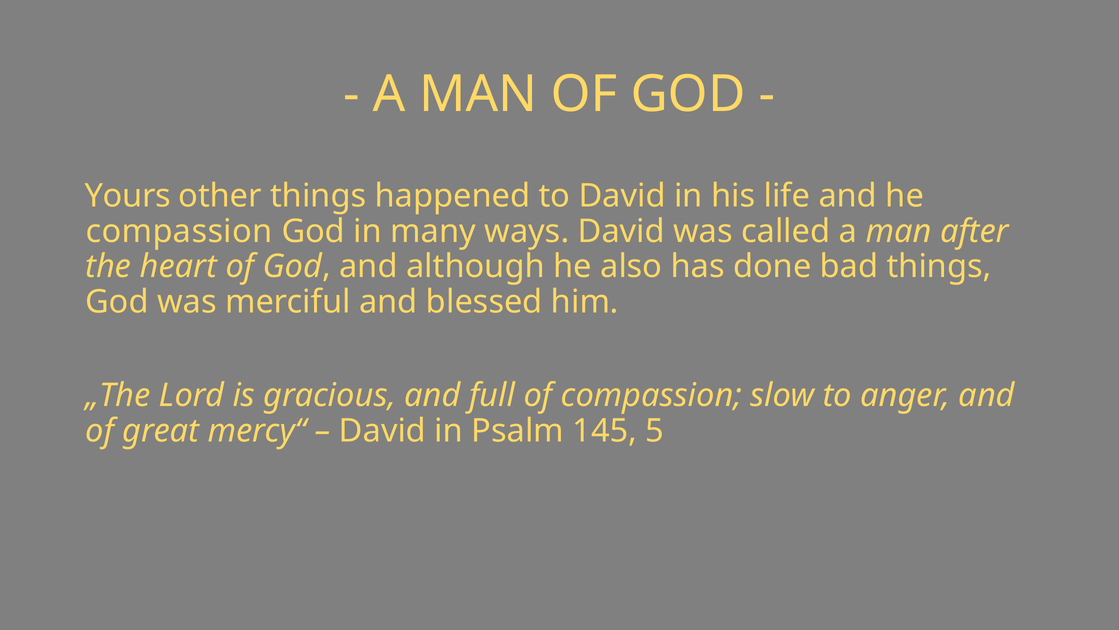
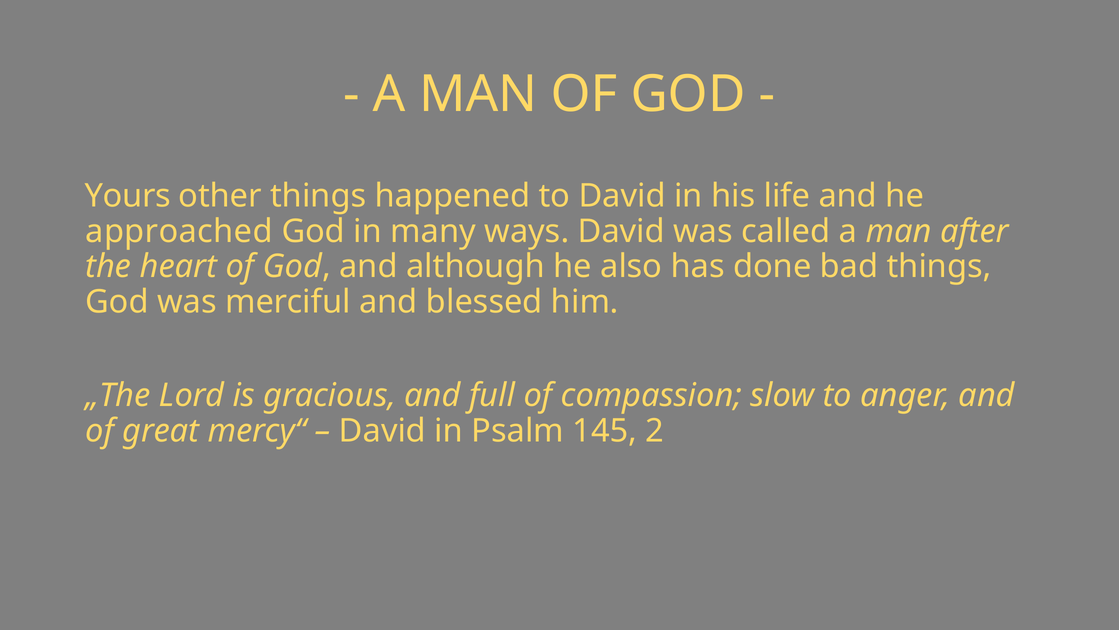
compassion: compassion -> approached (179, 231)
5: 5 -> 2 (655, 430)
